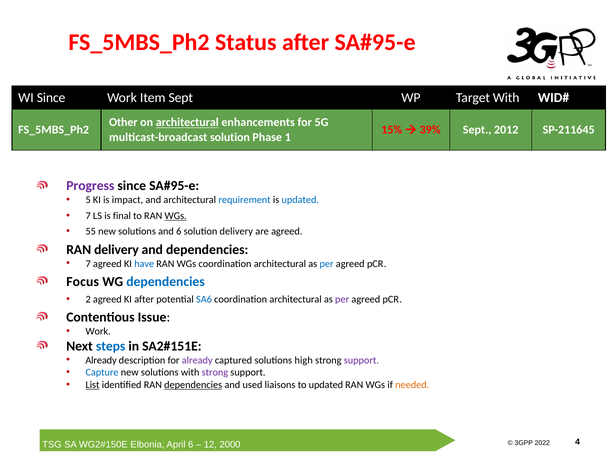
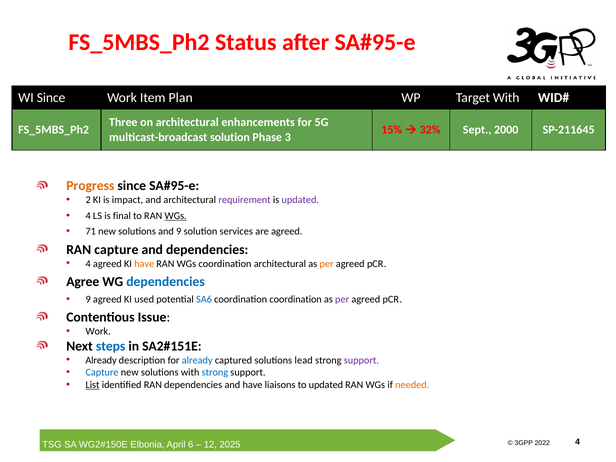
Item Sept: Sept -> Plan (181, 98)
Other: Other -> Three (123, 122)
architectural underline: present -> none (187, 122)
39%: 39% -> 32% (430, 130)
Sept 2012: 2012 -> 2000 (506, 130)
1: 1 -> 3 (288, 137)
Progress colour: purple -> orange (90, 186)
5: 5 -> 2 (88, 200)
requirement colour: blue -> purple (245, 200)
updated colour: blue -> purple (300, 200)
7: 7 -> 4 (88, 216)
55: 55 -> 71 (91, 231)
and 6: 6 -> 9 (179, 231)
solution delivery: delivery -> services (236, 231)
RAN delivery: delivery -> capture (116, 250)
7: 7 -> 4 (88, 264)
have colour: blue -> orange (144, 264)
per colour: blue -> orange (327, 264)
Focus: Focus -> Agree (83, 282)
2: 2 -> 9 (88, 299)
KI after: after -> used (144, 299)
architectural: architectural -> coordination (296, 299)
already colour: purple -> blue (197, 360)
high: high -> lead (304, 360)
strong colour: purple -> blue (215, 372)
dependencies underline: present -> none (193, 385)
and used: used -> have (253, 385)
2000: 2000 -> 2025 (230, 445)
